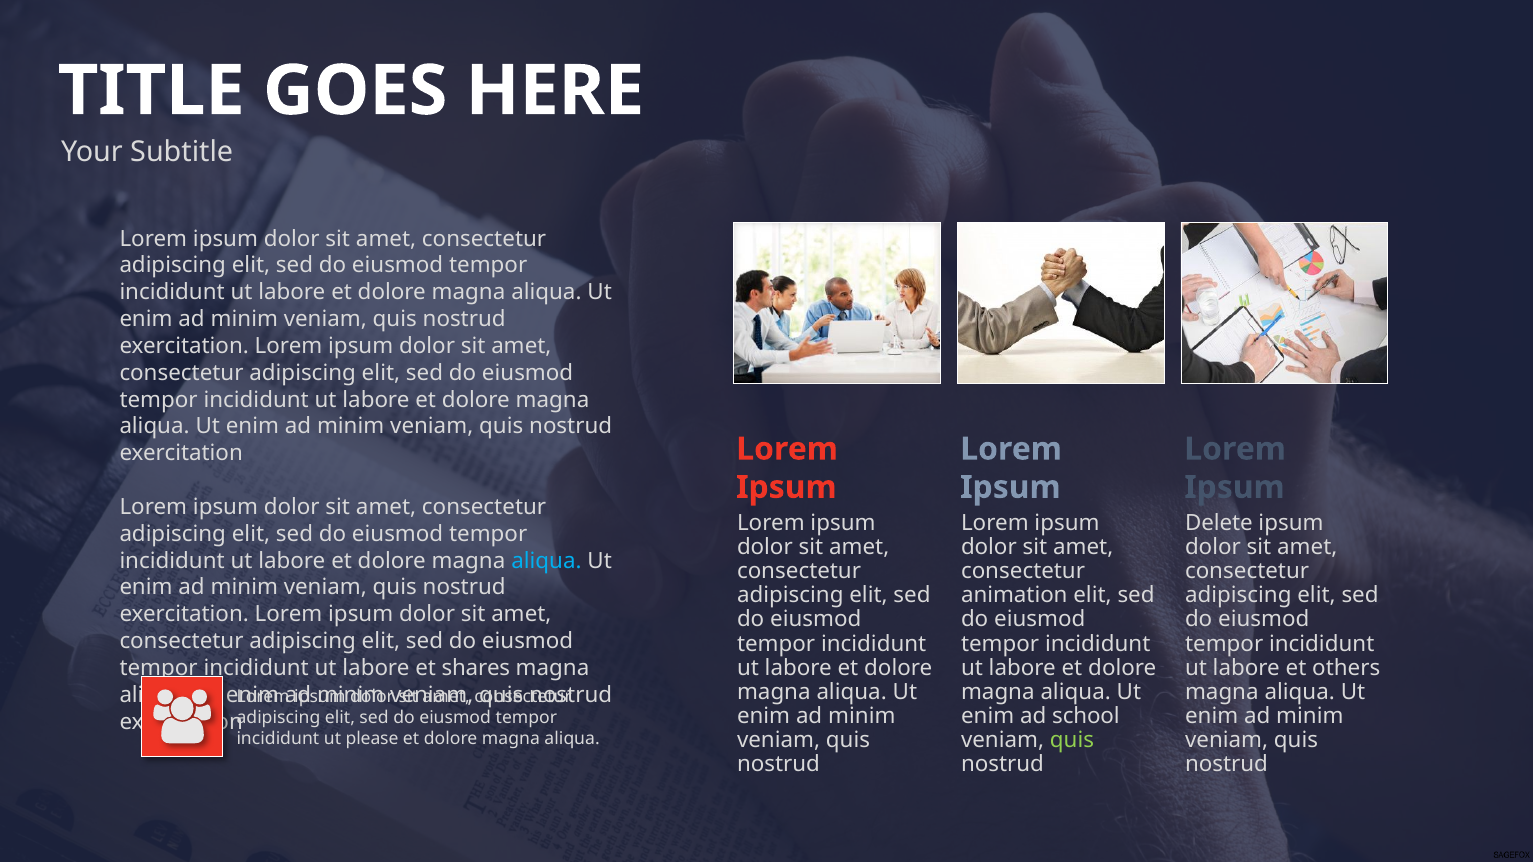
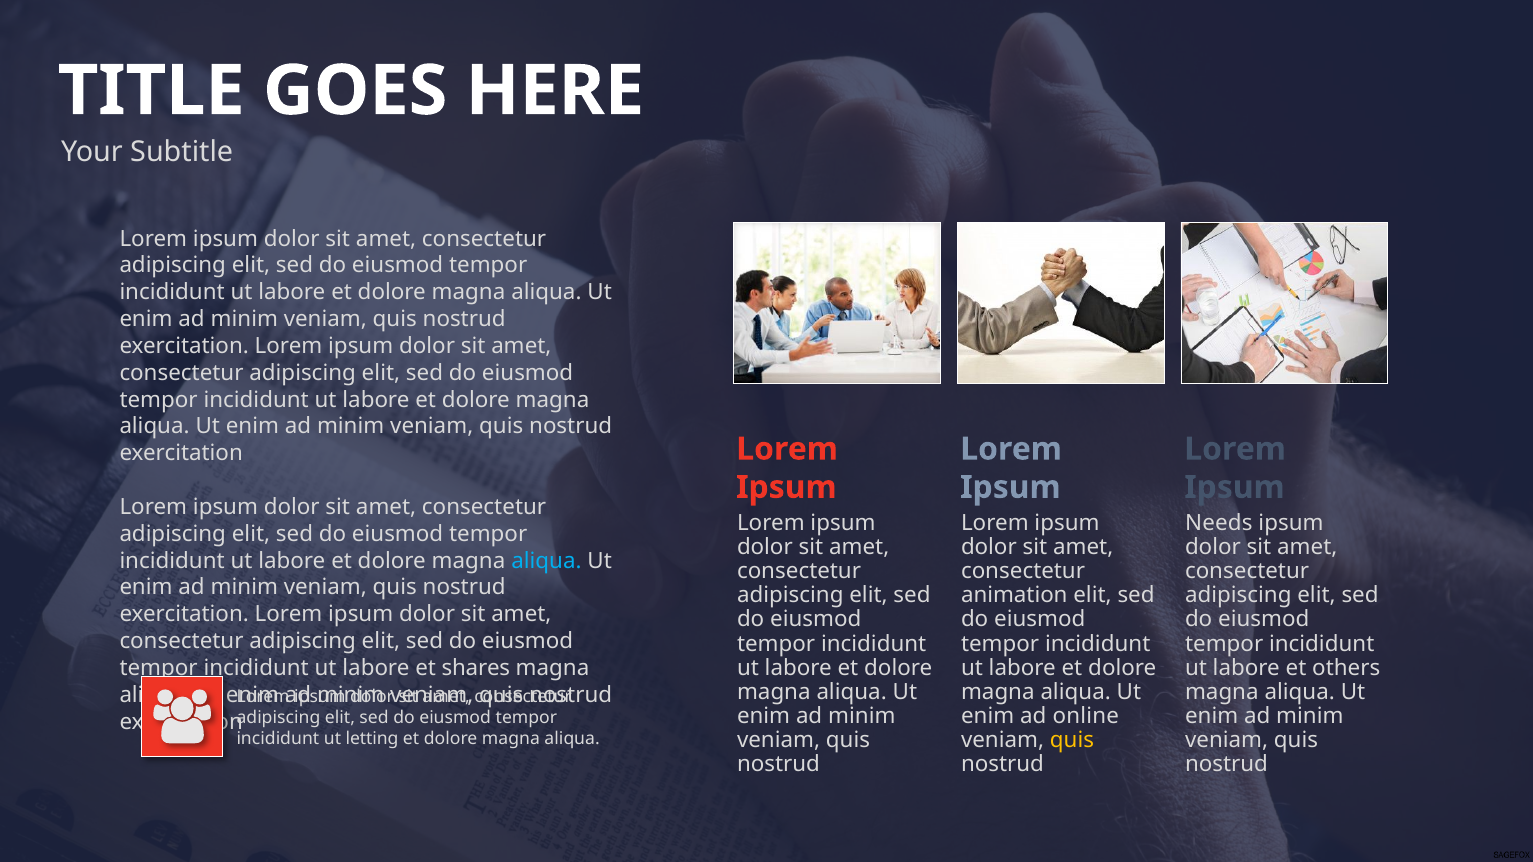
Delete: Delete -> Needs (1219, 523)
school: school -> online (1086, 716)
please: please -> letting (372, 739)
quis colour: light green -> yellow (1072, 741)
